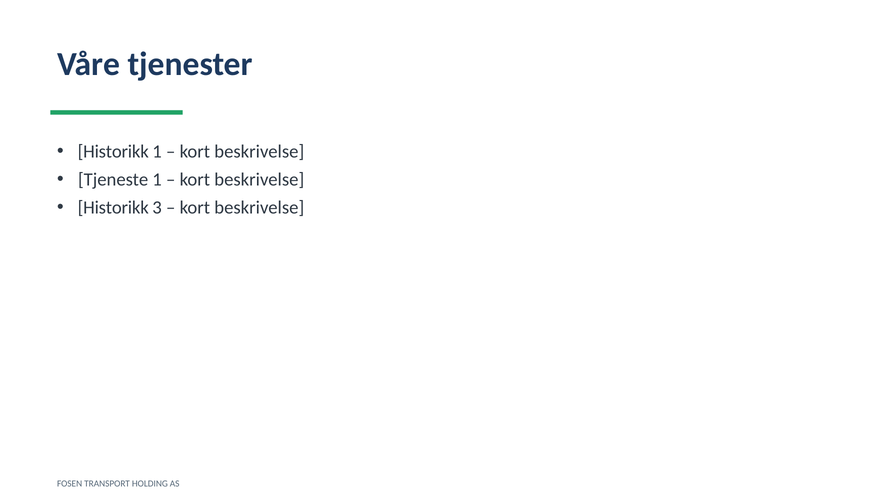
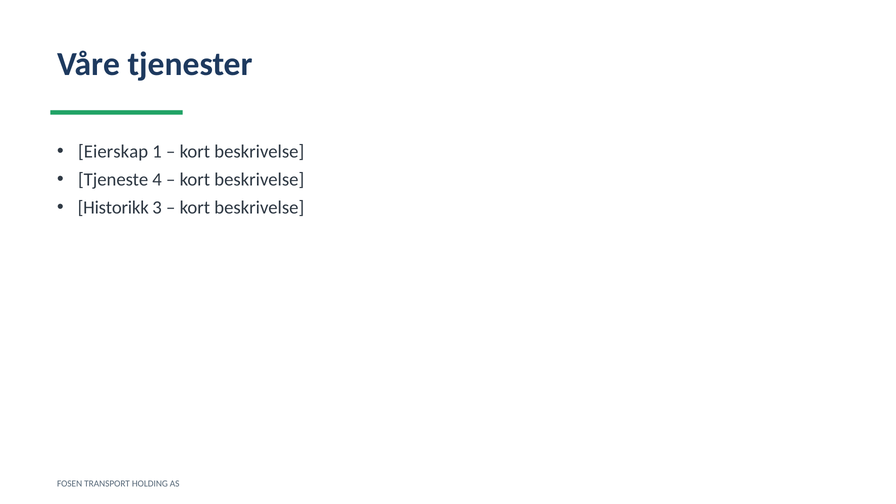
Historikk: Historikk -> Eierskap (113, 152)
Tjeneste 1: 1 -> 4 (157, 180)
